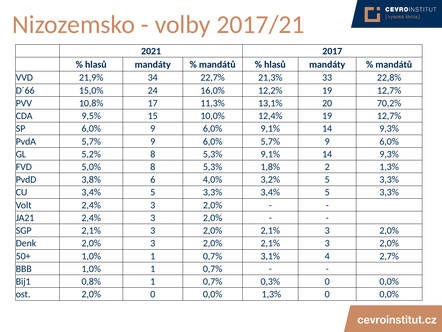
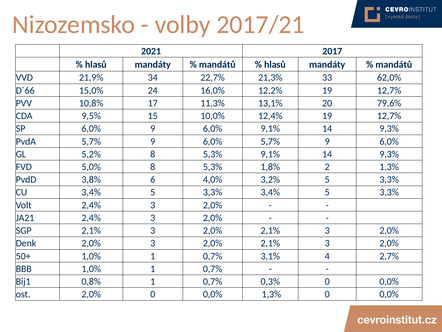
22,8%: 22,8% -> 62,0% (389, 78)
70,2%: 70,2% -> 79,6% (389, 103)
